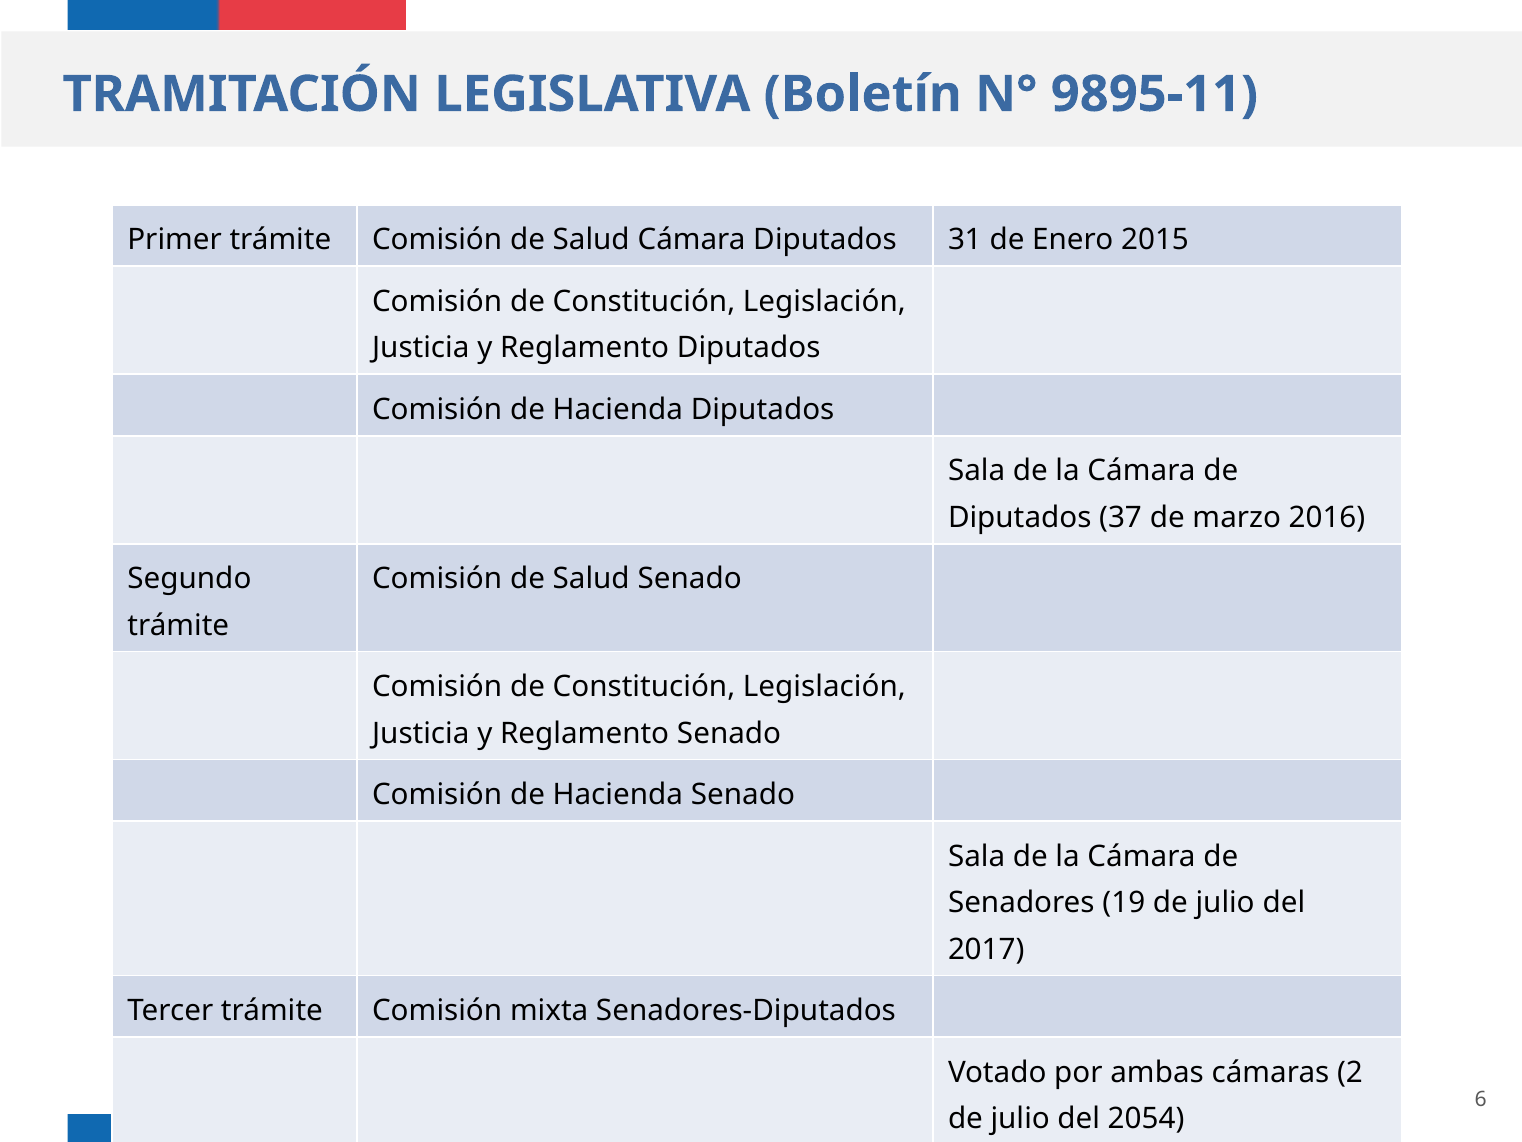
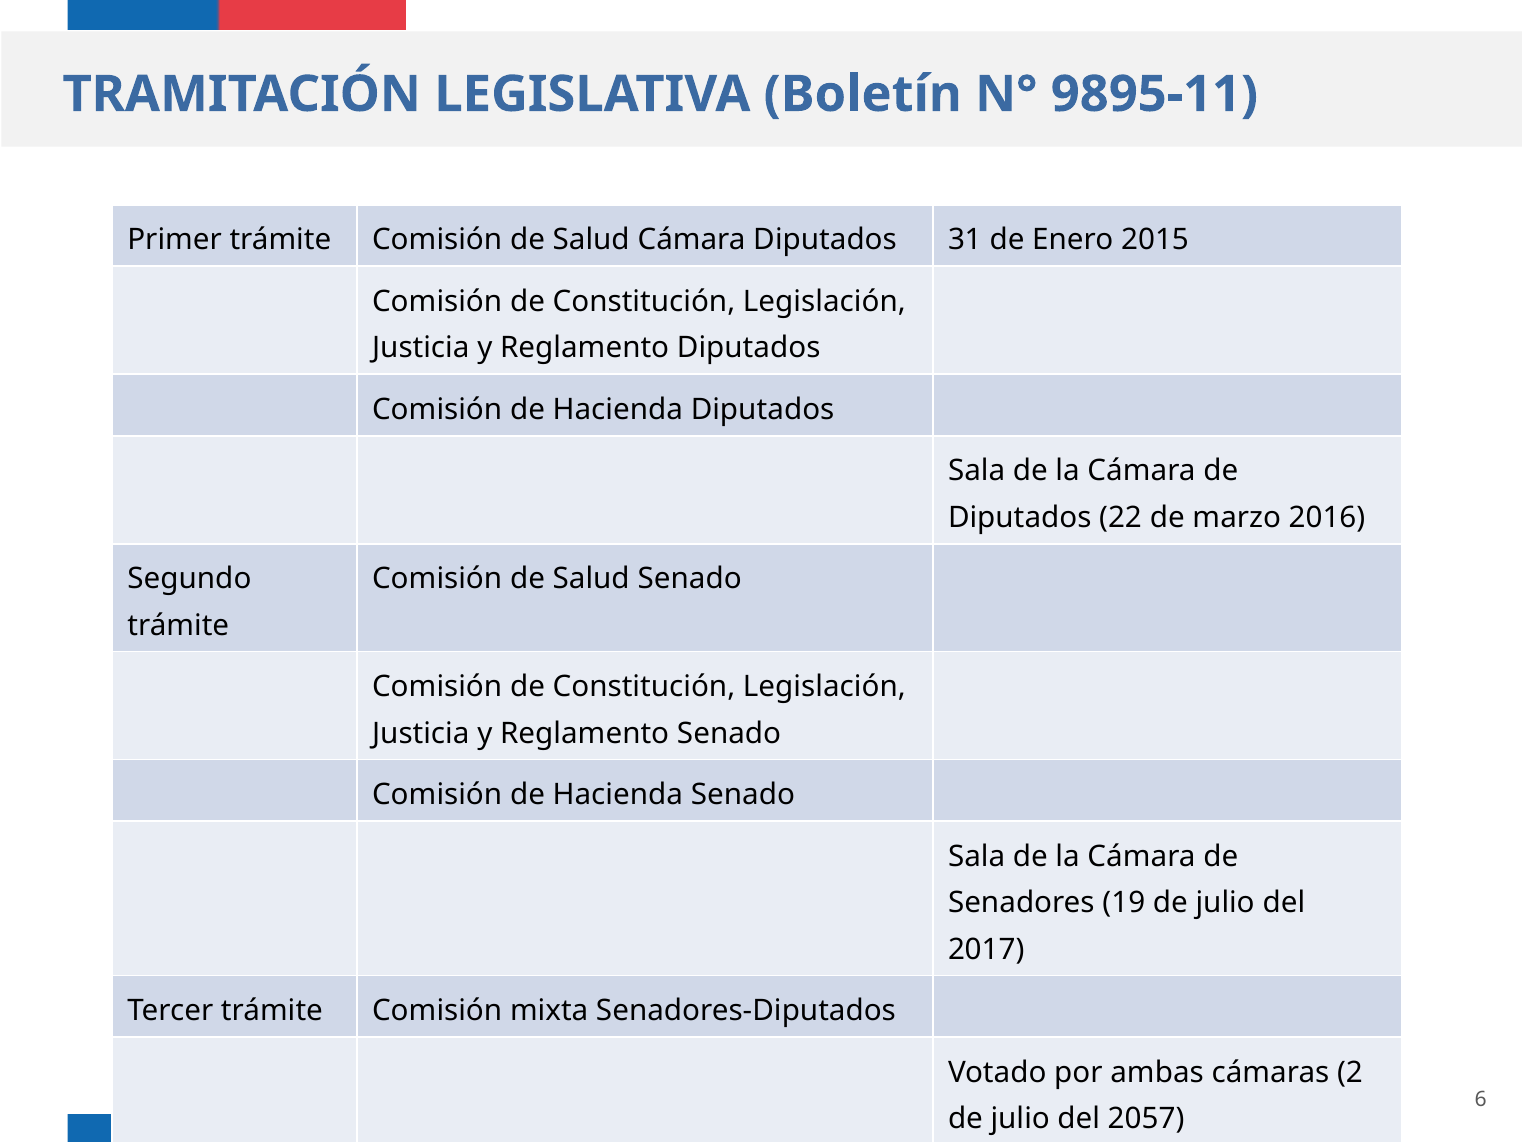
37: 37 -> 22 (1121, 517)
2054: 2054 -> 2057 (1146, 1118)
